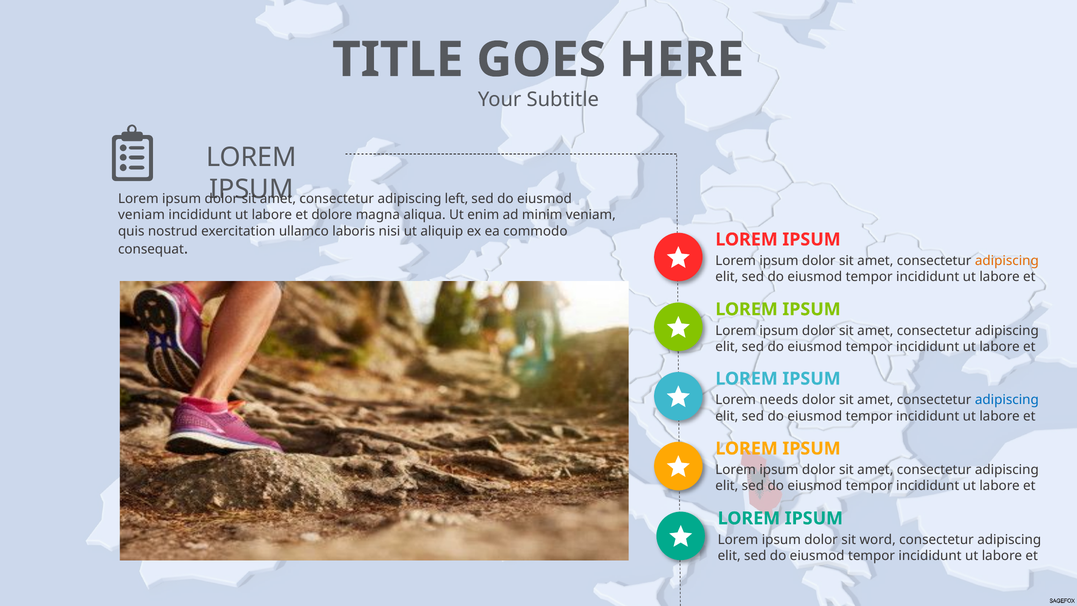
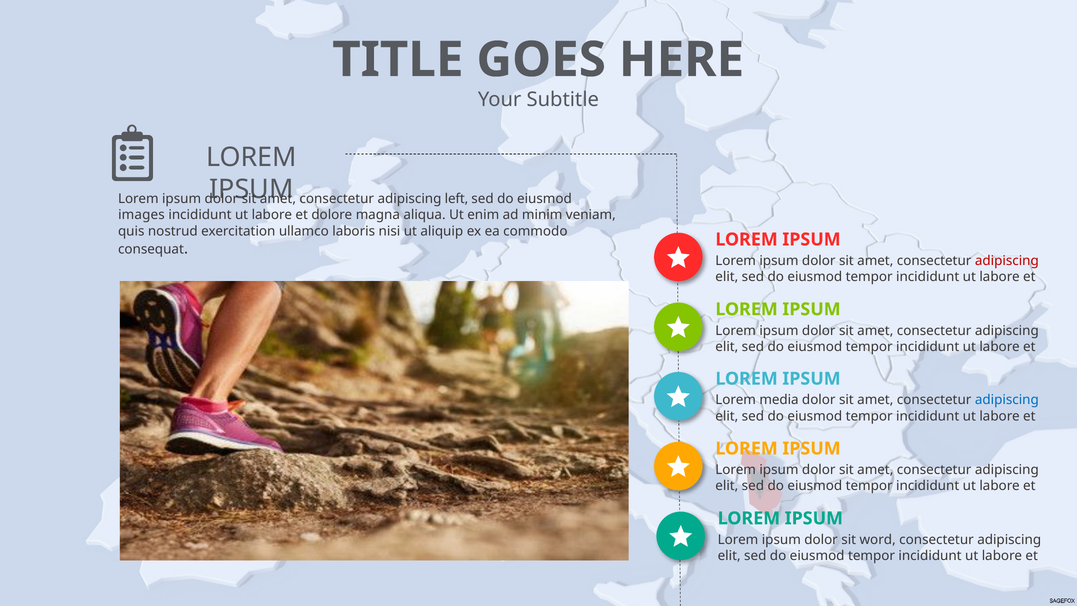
veniam: veniam -> images (141, 215)
adipiscing colour: orange -> red (1007, 261)
needs: needs -> media (779, 400)
